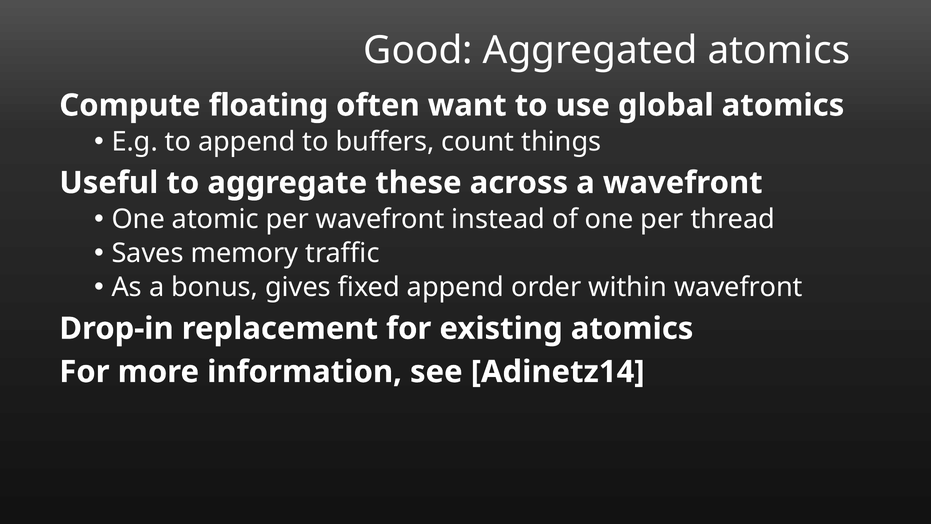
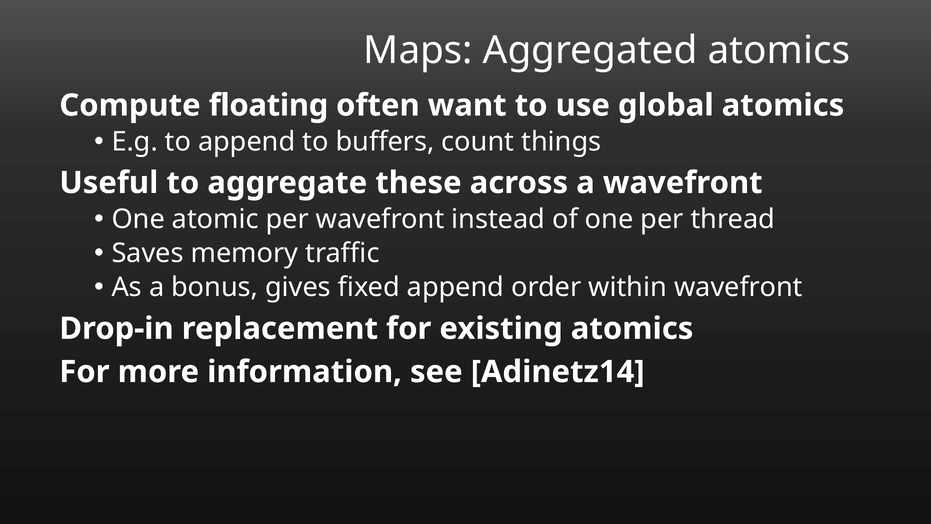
Good: Good -> Maps (418, 50)
